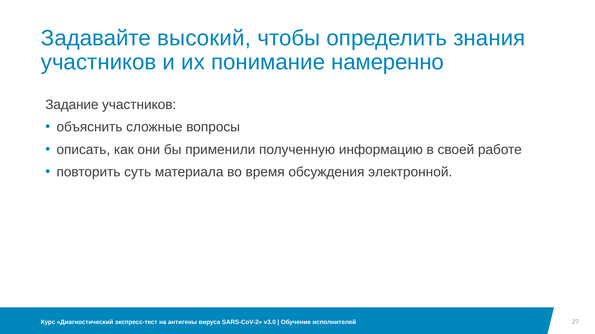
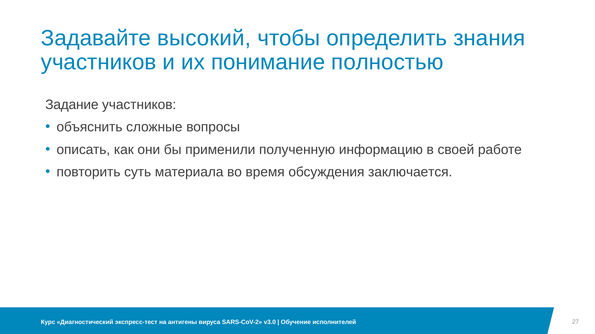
намеренно: намеренно -> полностью (387, 62)
электронной: электронной -> заключается (410, 172)
